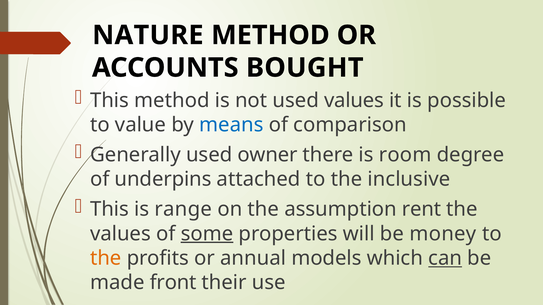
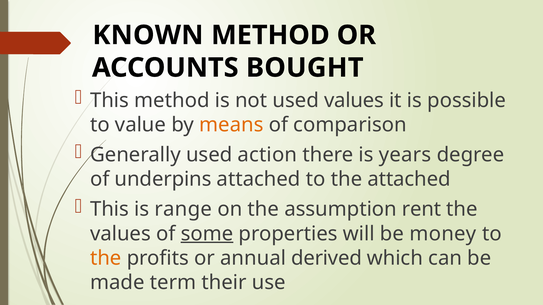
NATURE: NATURE -> KNOWN (148, 35)
means colour: blue -> orange (231, 125)
owner: owner -> action (267, 155)
room: room -> years (405, 155)
the inclusive: inclusive -> attached (409, 179)
models: models -> derived (327, 258)
can underline: present -> none (445, 258)
front: front -> term (173, 283)
